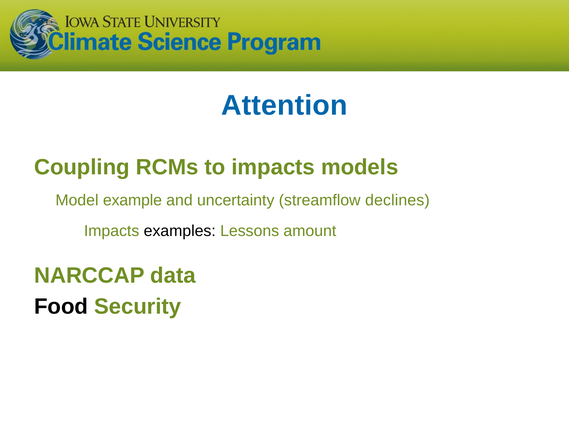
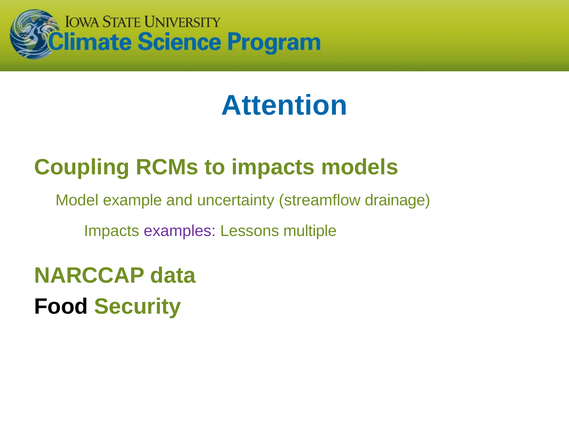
declines: declines -> drainage (398, 200)
examples colour: black -> purple (180, 231)
amount: amount -> multiple (310, 231)
